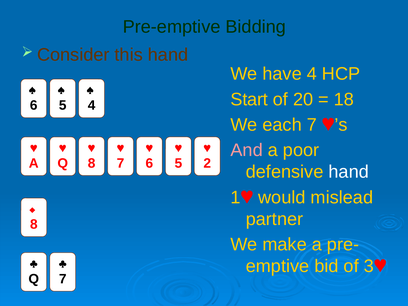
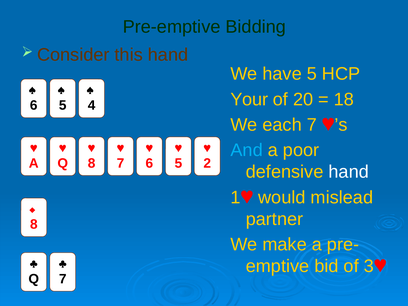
have 4: 4 -> 5 (312, 74)
Start: Start -> Your (249, 99)
And colour: pink -> light blue (247, 150)
